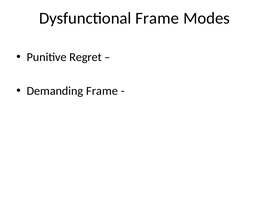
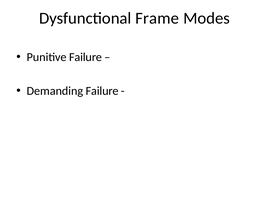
Punitive Regret: Regret -> Failure (86, 57)
Demanding Frame: Frame -> Failure (102, 91)
